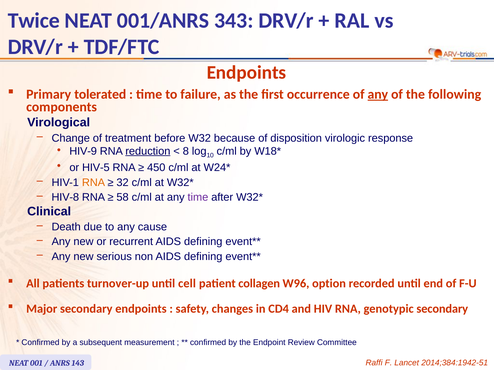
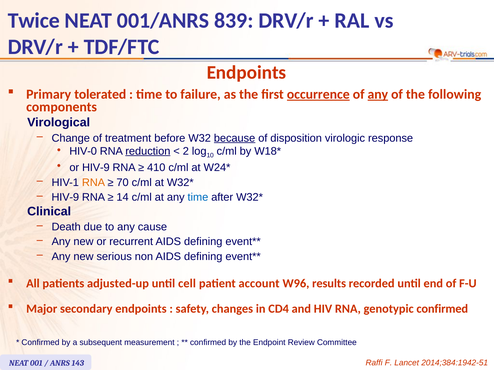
343: 343 -> 839 (234, 21)
occurrence underline: none -> present (318, 94)
because underline: none -> present (235, 138)
HIV-9: HIV-9 -> HIV-0 (83, 151)
8: 8 -> 2 (186, 151)
or HIV-5: HIV-5 -> HIV-9 (96, 168)
450: 450 -> 410 (156, 168)
32: 32 -> 70 (123, 183)
HIV-8: HIV-8 -> HIV-9 (65, 198)
58: 58 -> 14 (123, 198)
time colour: purple -> blue (198, 198)
turnover-up: turnover-up -> adjusted-up (118, 284)
collagen: collagen -> account (259, 284)
option: option -> results (329, 284)
genotypic secondary: secondary -> confirmed (442, 309)
